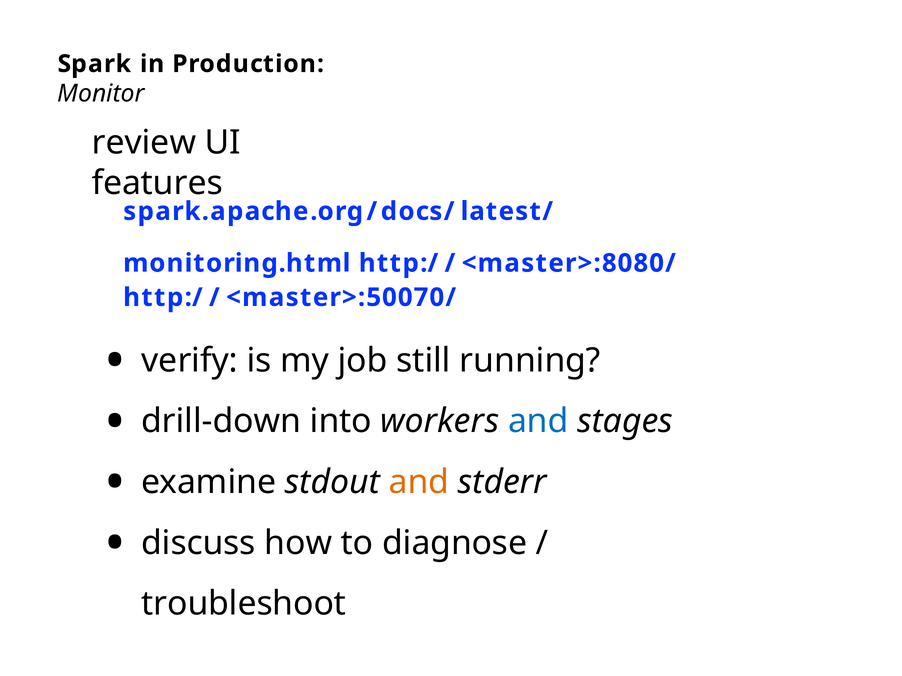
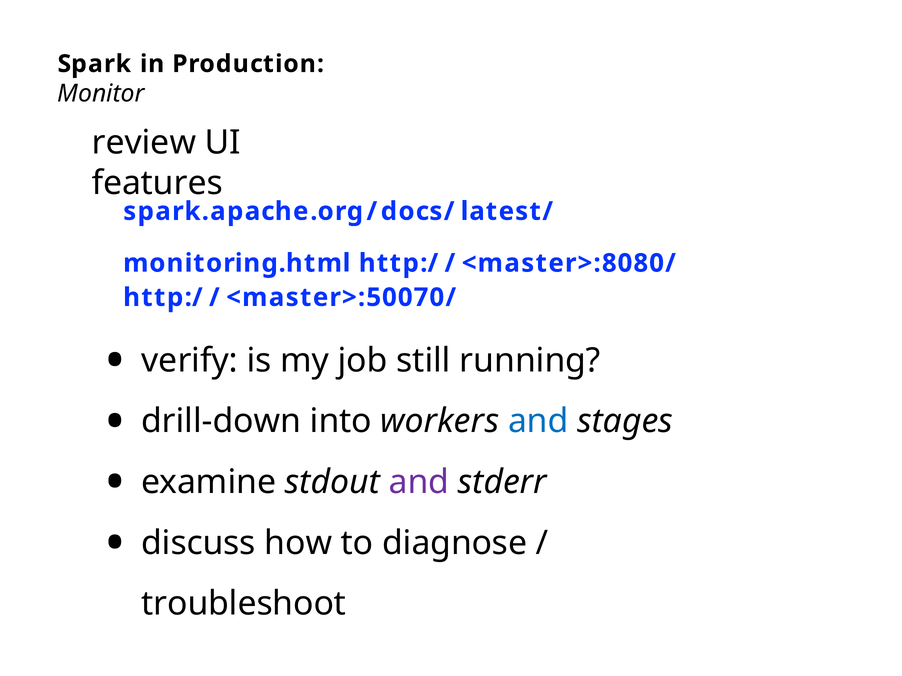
and colour: orange -> purple (419, 482)
